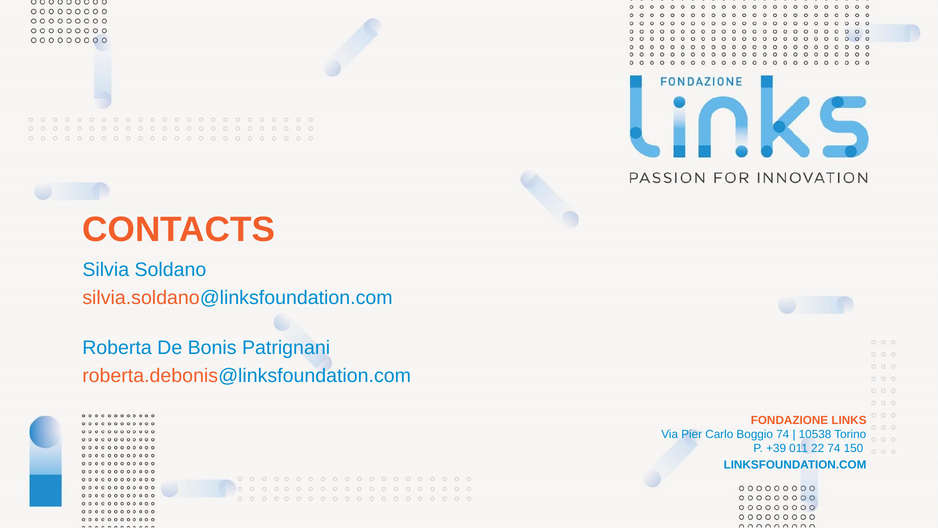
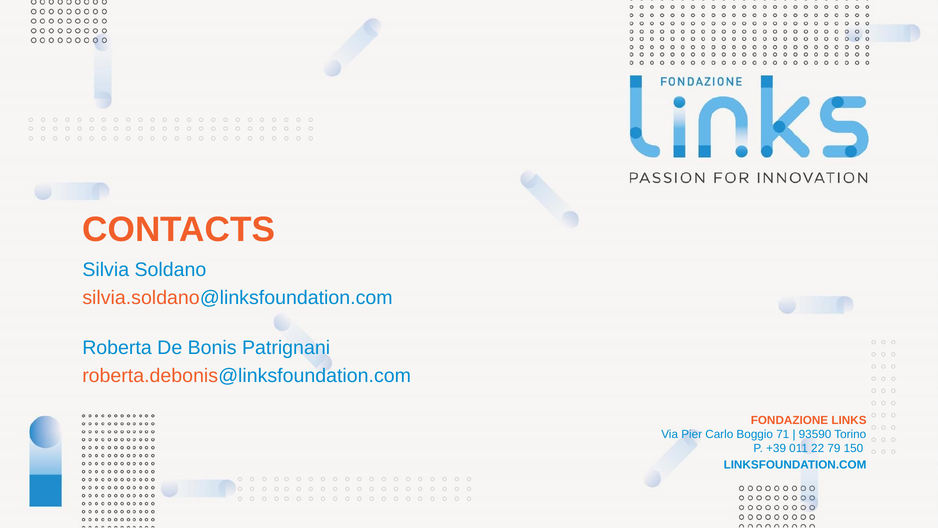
Boggio 74: 74 -> 71 (783, 434)
10538: 10538 -> 93590 (815, 434)
22 74: 74 -> 79 (834, 448)
